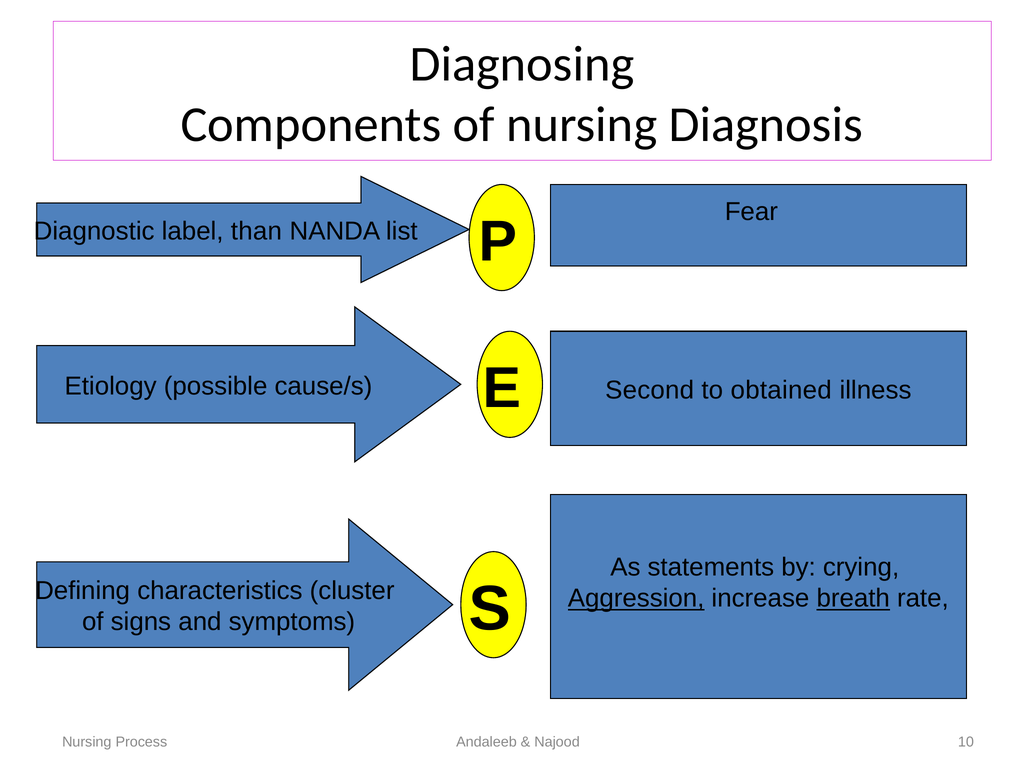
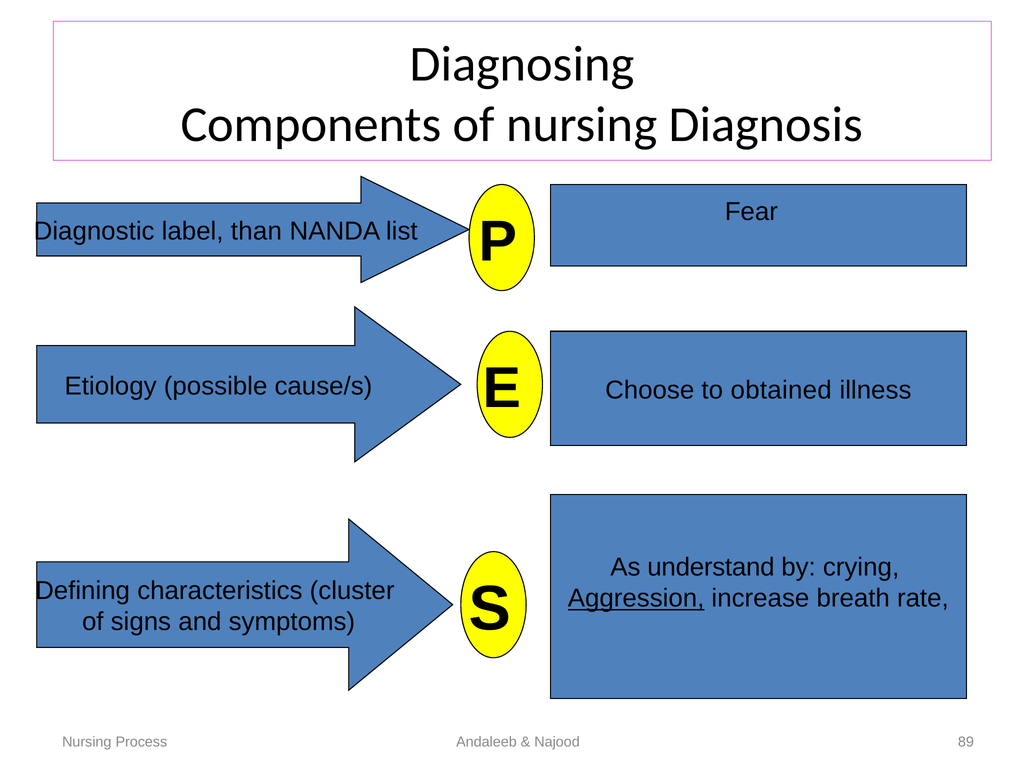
Second: Second -> Choose (650, 390)
statements: statements -> understand (711, 567)
breath underline: present -> none (853, 598)
10: 10 -> 89 (966, 742)
